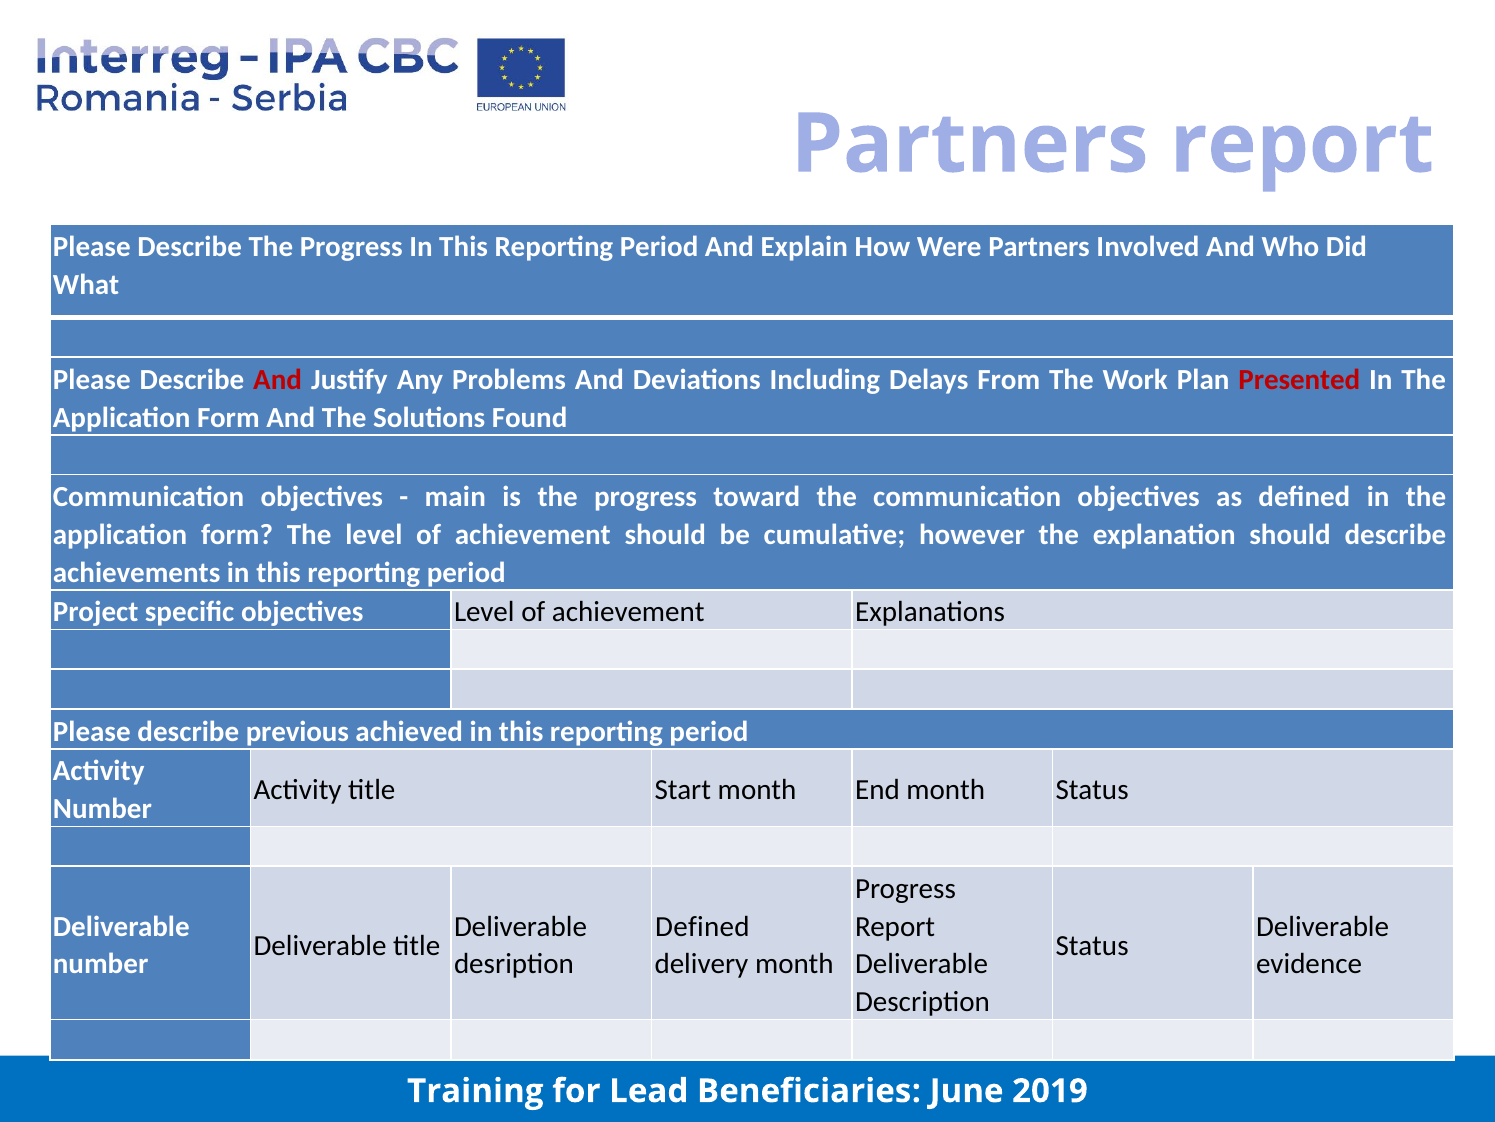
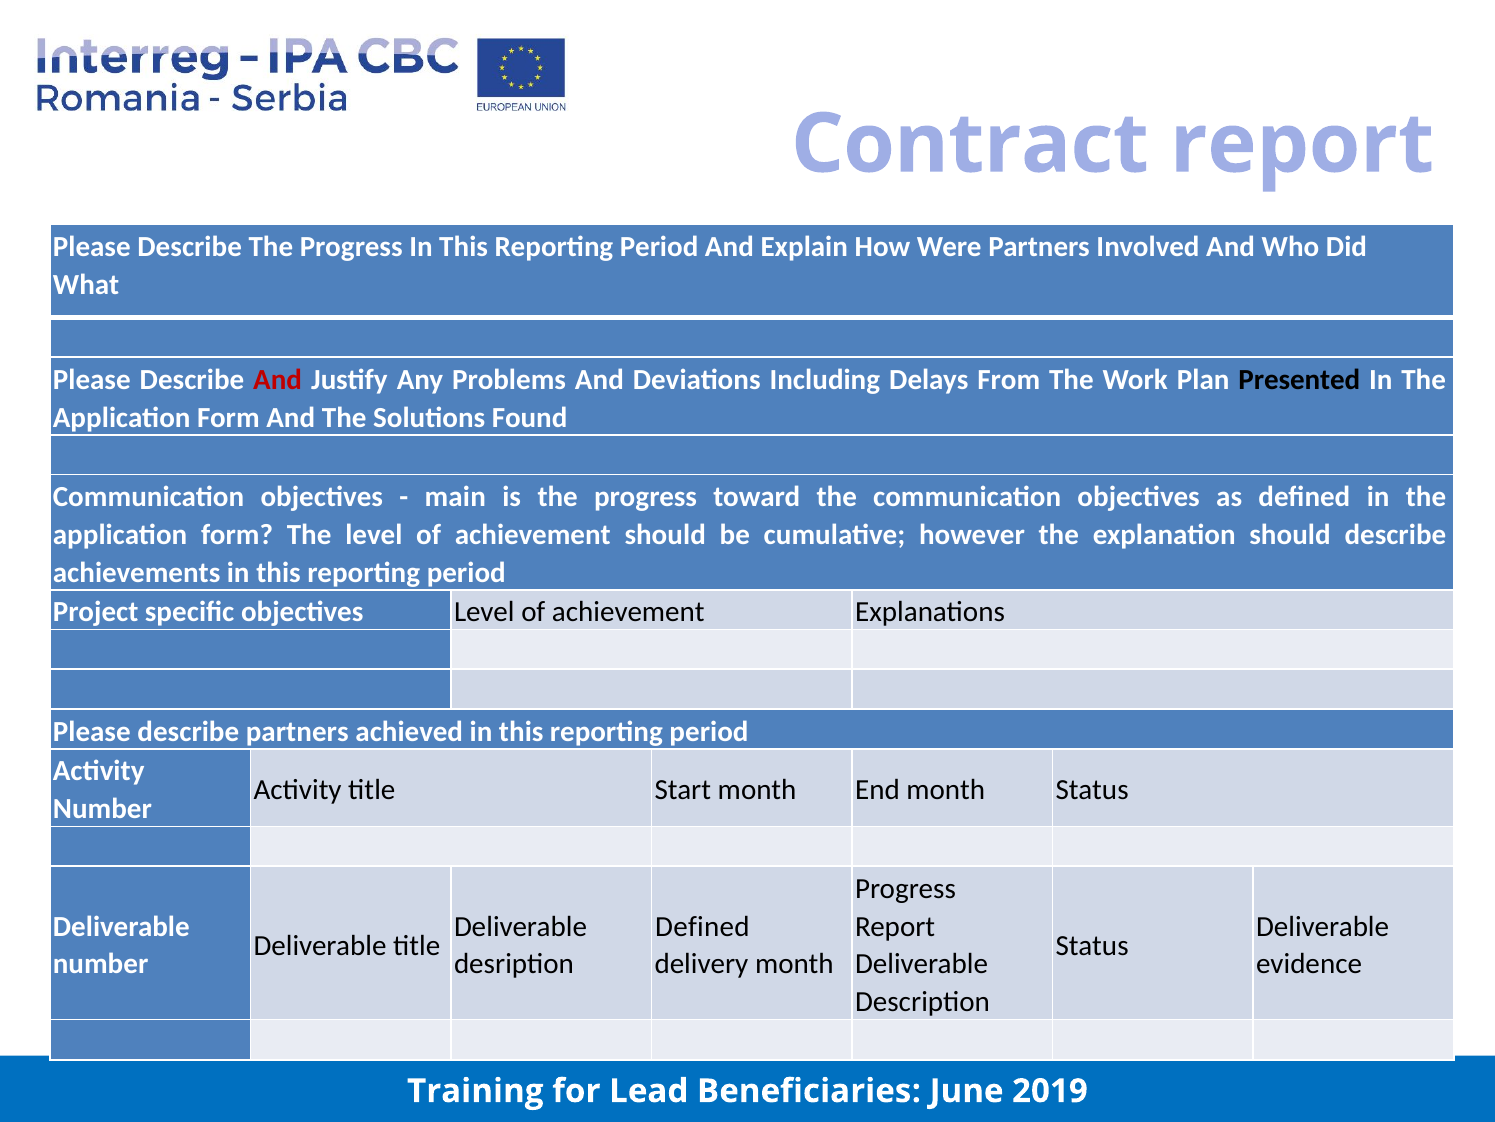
Partners: Partners -> Contract (970, 144)
Presented colour: red -> black (1299, 379)
describe previous: previous -> partners (297, 731)
